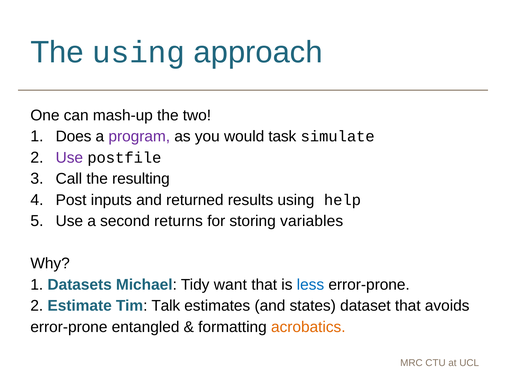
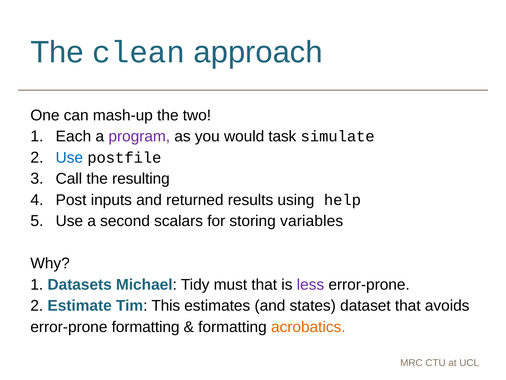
The using: using -> clean (139, 52)
Does: Does -> Each (73, 136)
Use colour: purple -> blue (69, 157)
returns: returns -> scalars (179, 221)
want: want -> must (230, 284)
less colour: blue -> purple (310, 284)
Talk: Talk -> This (166, 305)
error-prone entangled: entangled -> formatting (146, 327)
